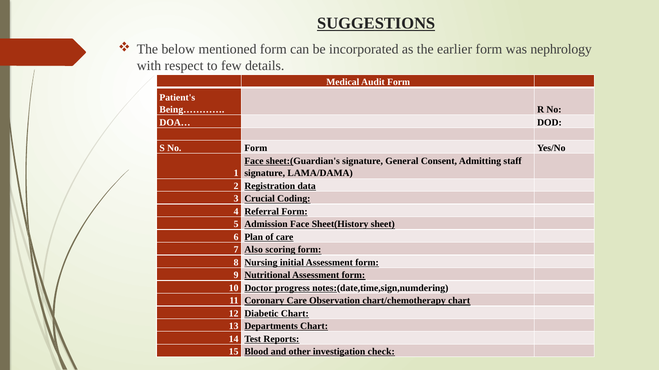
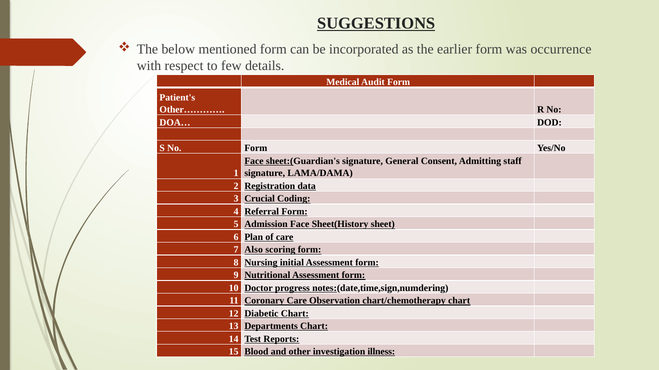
nephrology: nephrology -> occurrence (561, 49)
Being…………: Being………… -> Other………… (192, 110)
check: check -> illness (381, 352)
